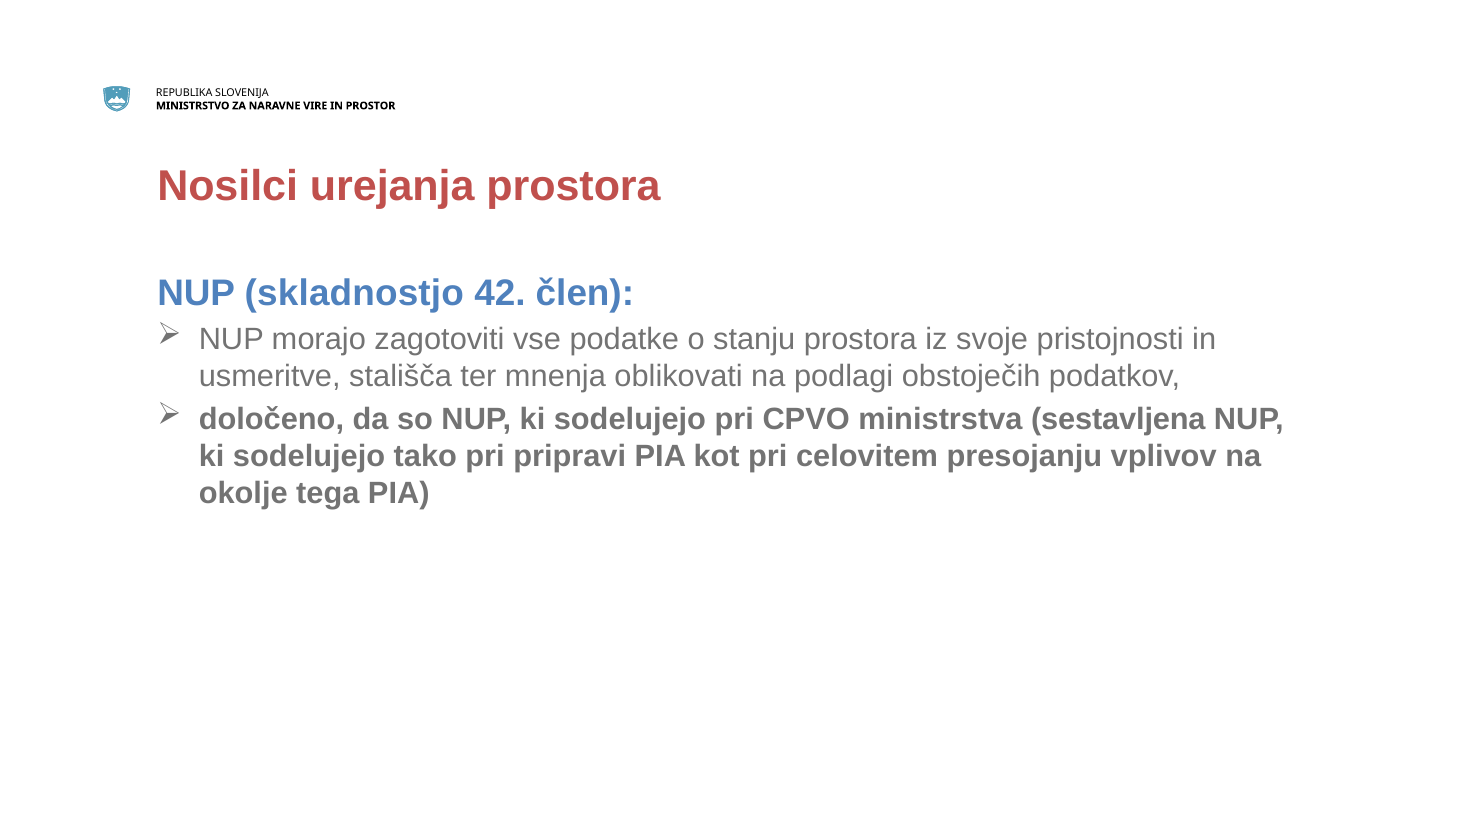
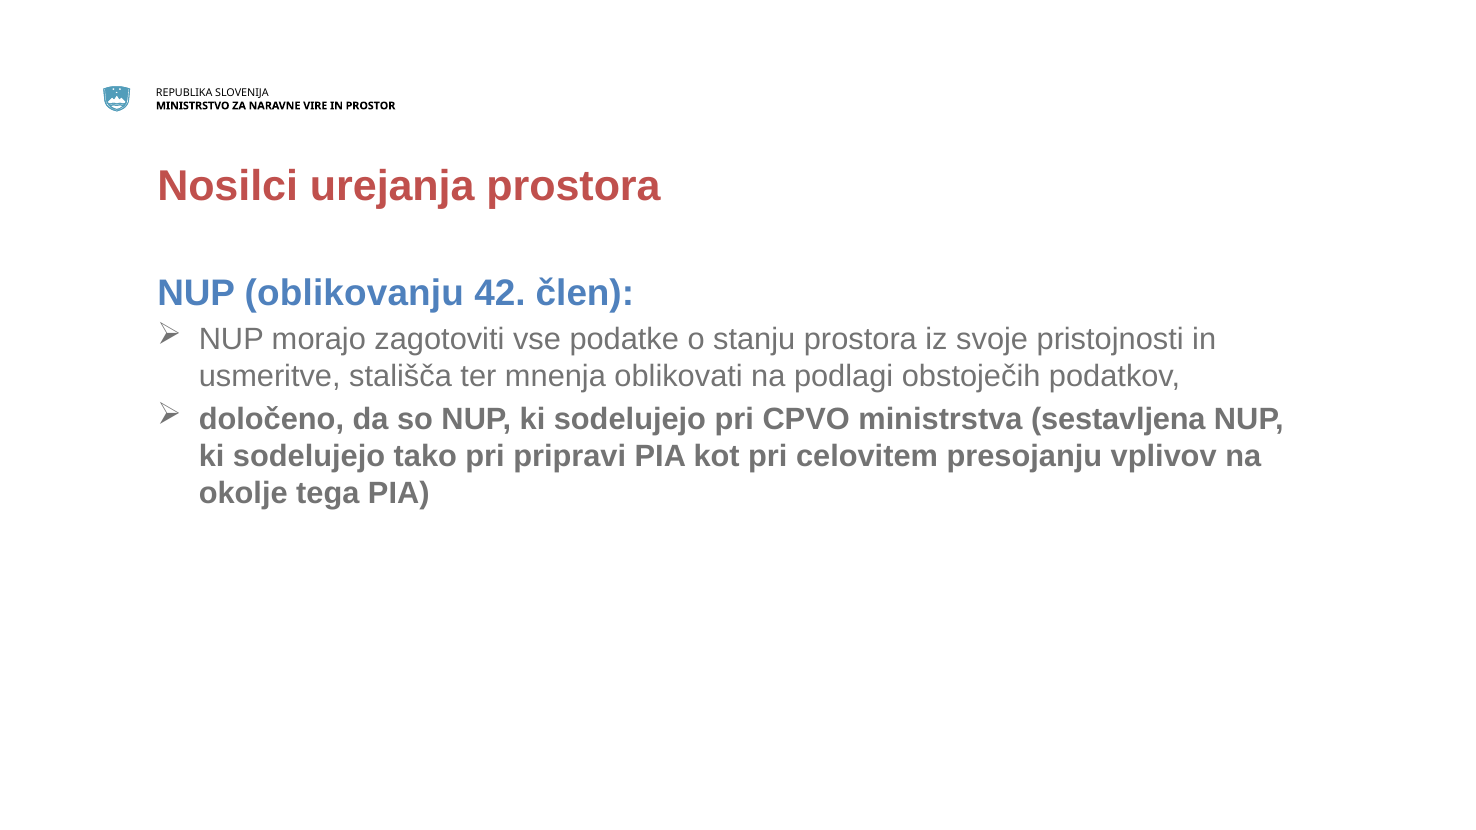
skladnostjo: skladnostjo -> oblikovanju (354, 293)
